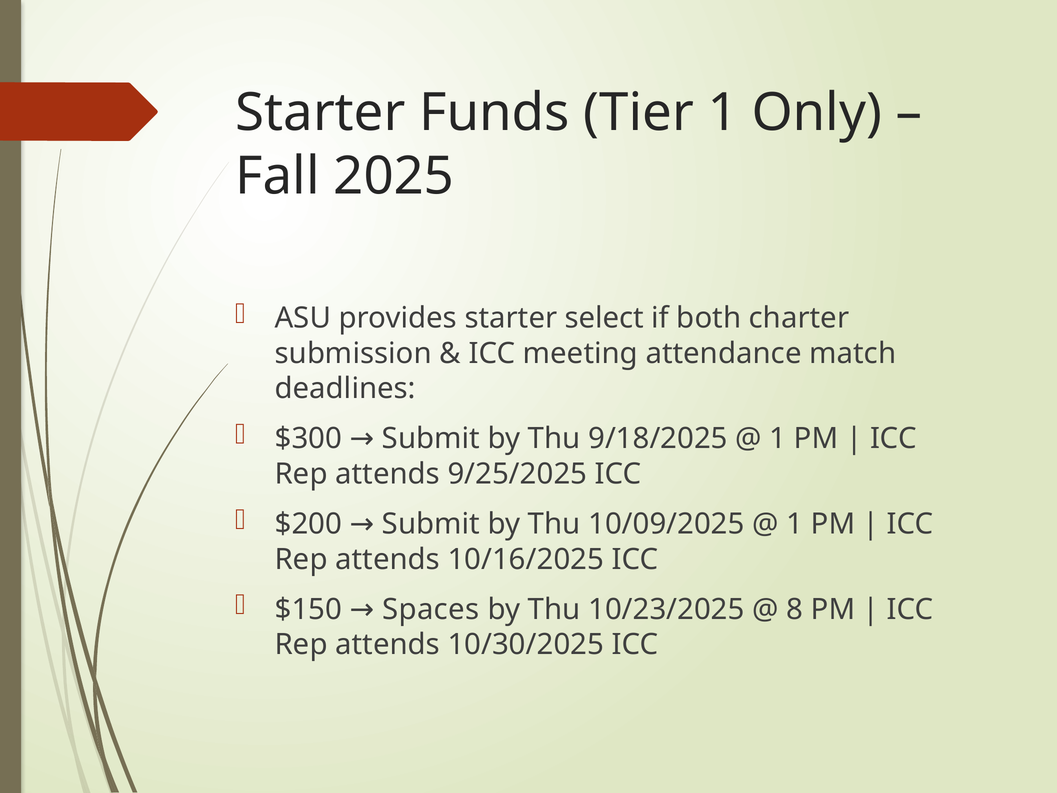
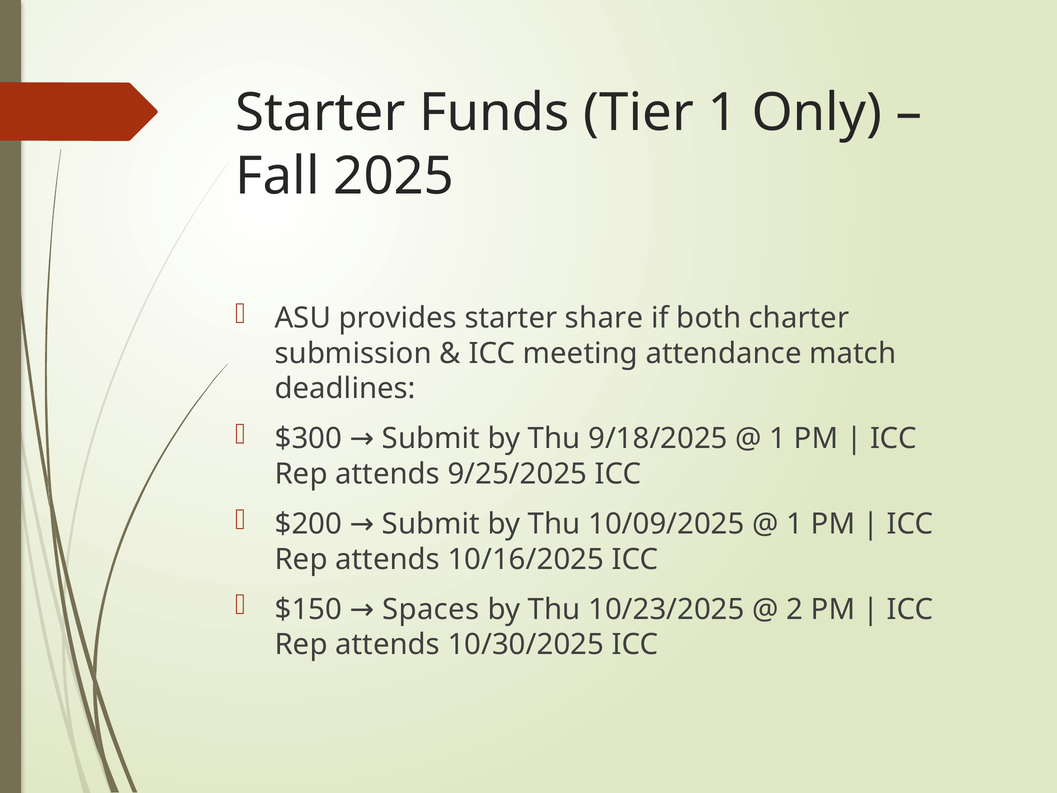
select: select -> share (604, 318)
8: 8 -> 2 (795, 609)
